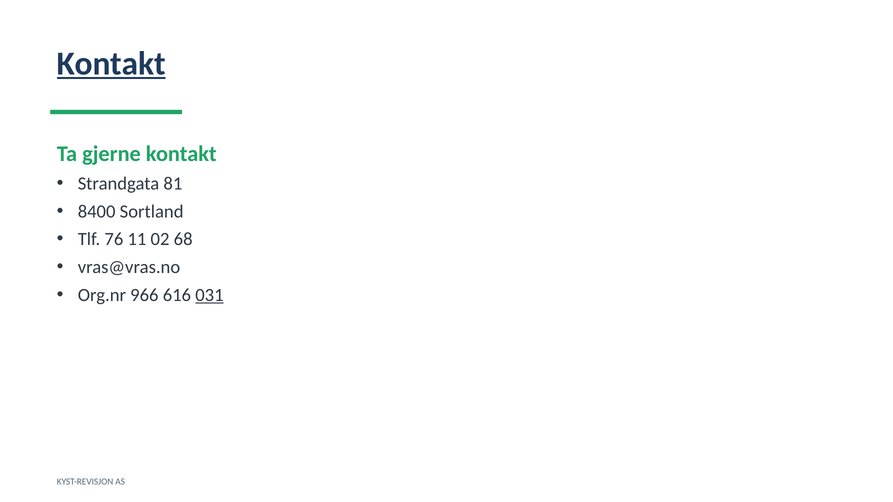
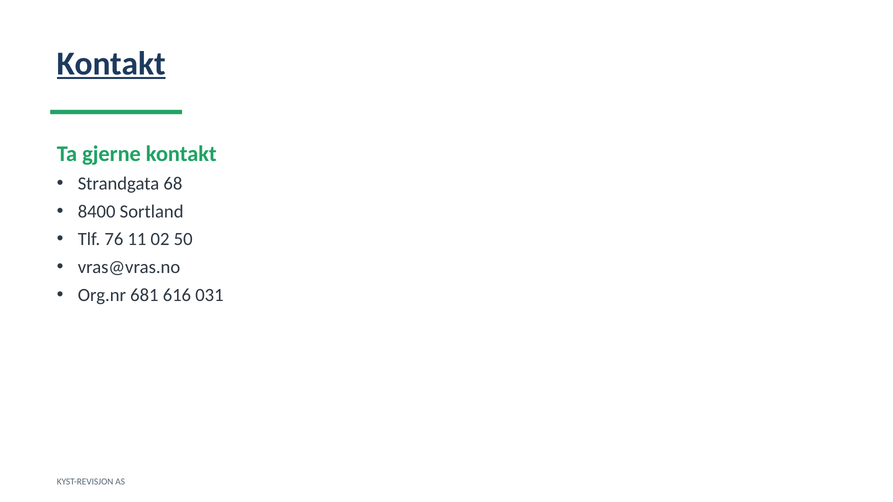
81: 81 -> 68 (173, 184)
68: 68 -> 50 (183, 239)
966: 966 -> 681 (144, 295)
031 underline: present -> none (209, 295)
